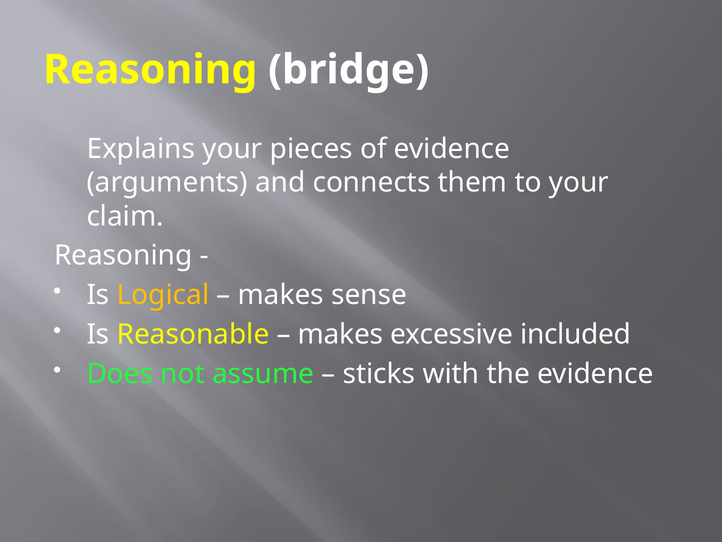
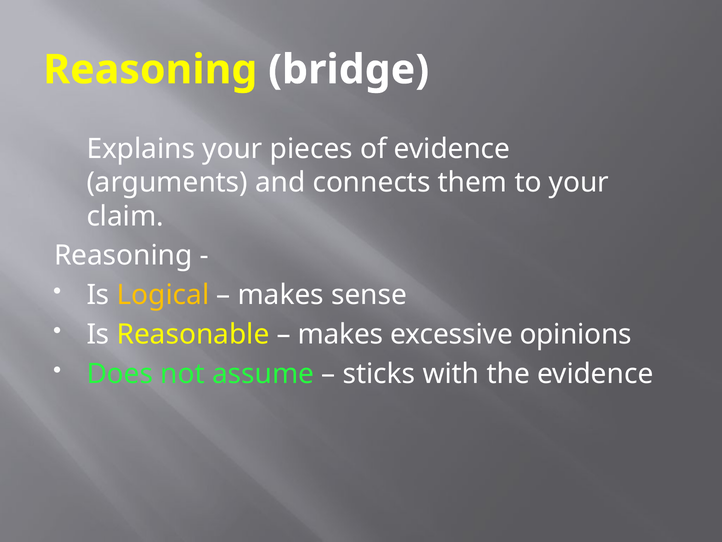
included: included -> opinions (576, 334)
